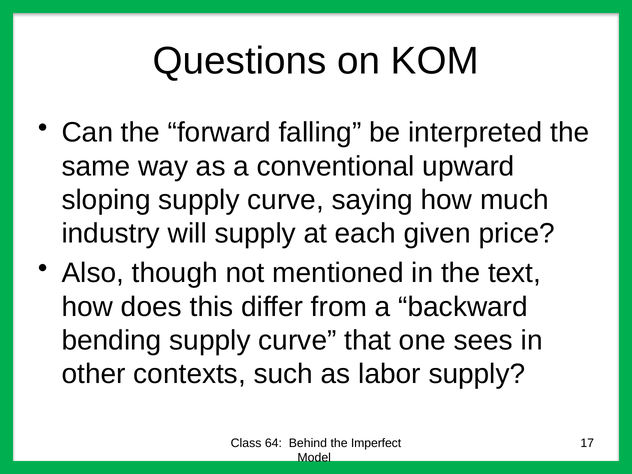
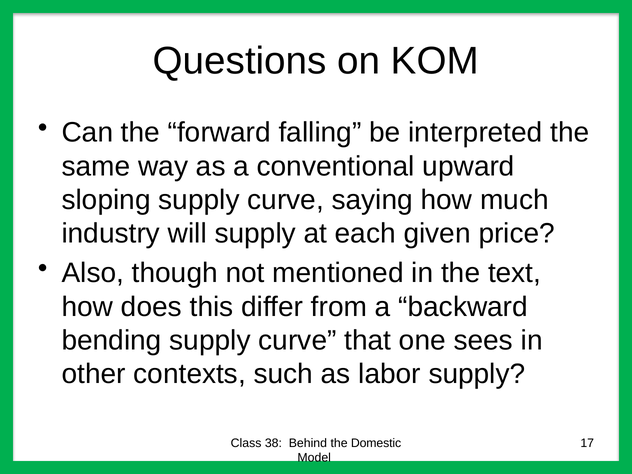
64: 64 -> 38 (273, 443)
Imperfect: Imperfect -> Domestic (376, 443)
